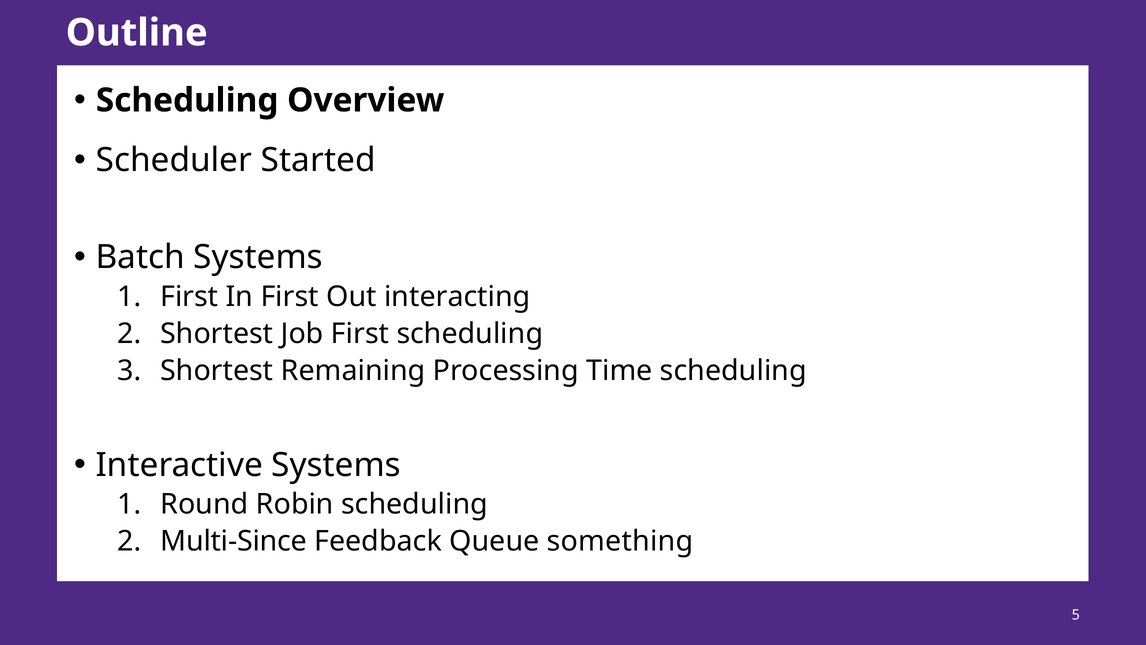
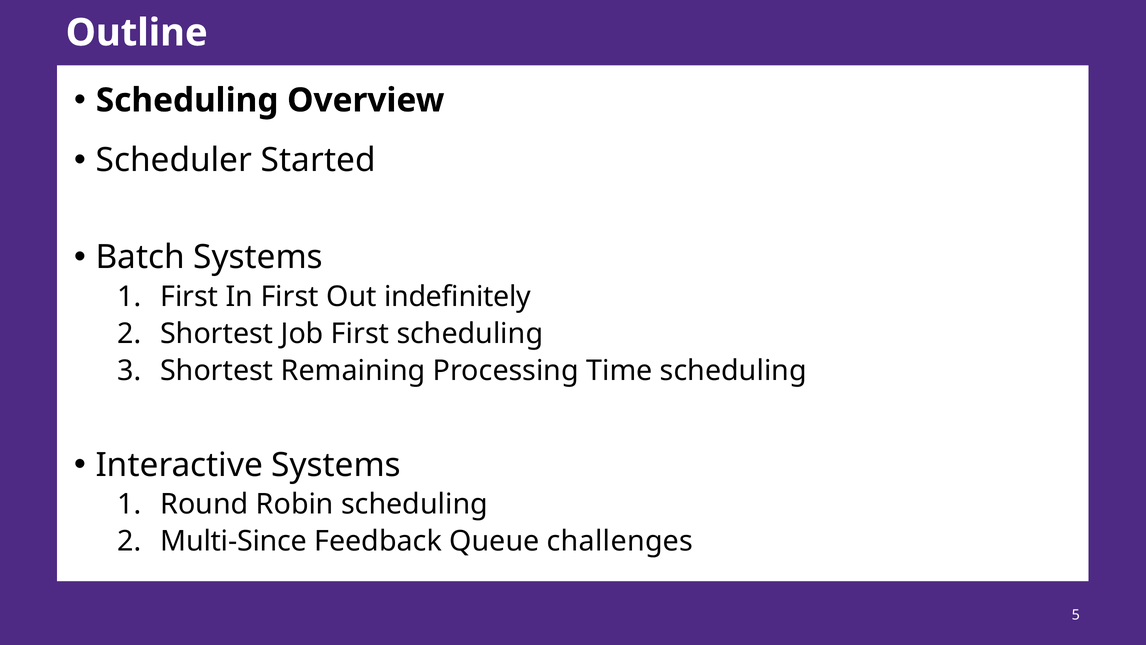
interacting: interacting -> indefinitely (457, 297)
something: something -> challenges (620, 541)
